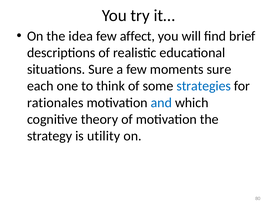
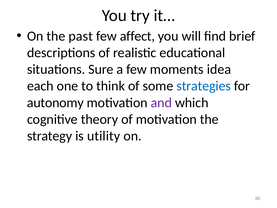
idea: idea -> past (81, 36)
moments sure: sure -> idea (219, 69)
rationales: rationales -> autonomy (55, 103)
and colour: blue -> purple (161, 103)
